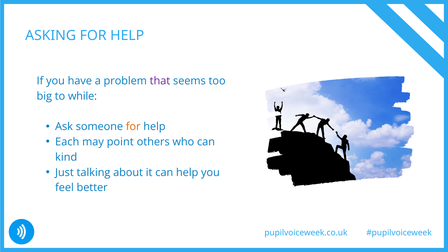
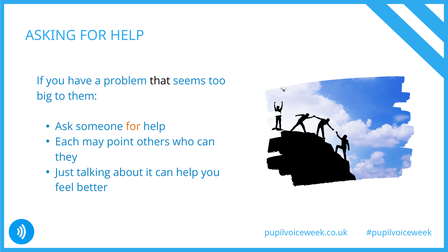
that colour: purple -> black (160, 81)
while: while -> them (83, 96)
kind: kind -> they (66, 157)
